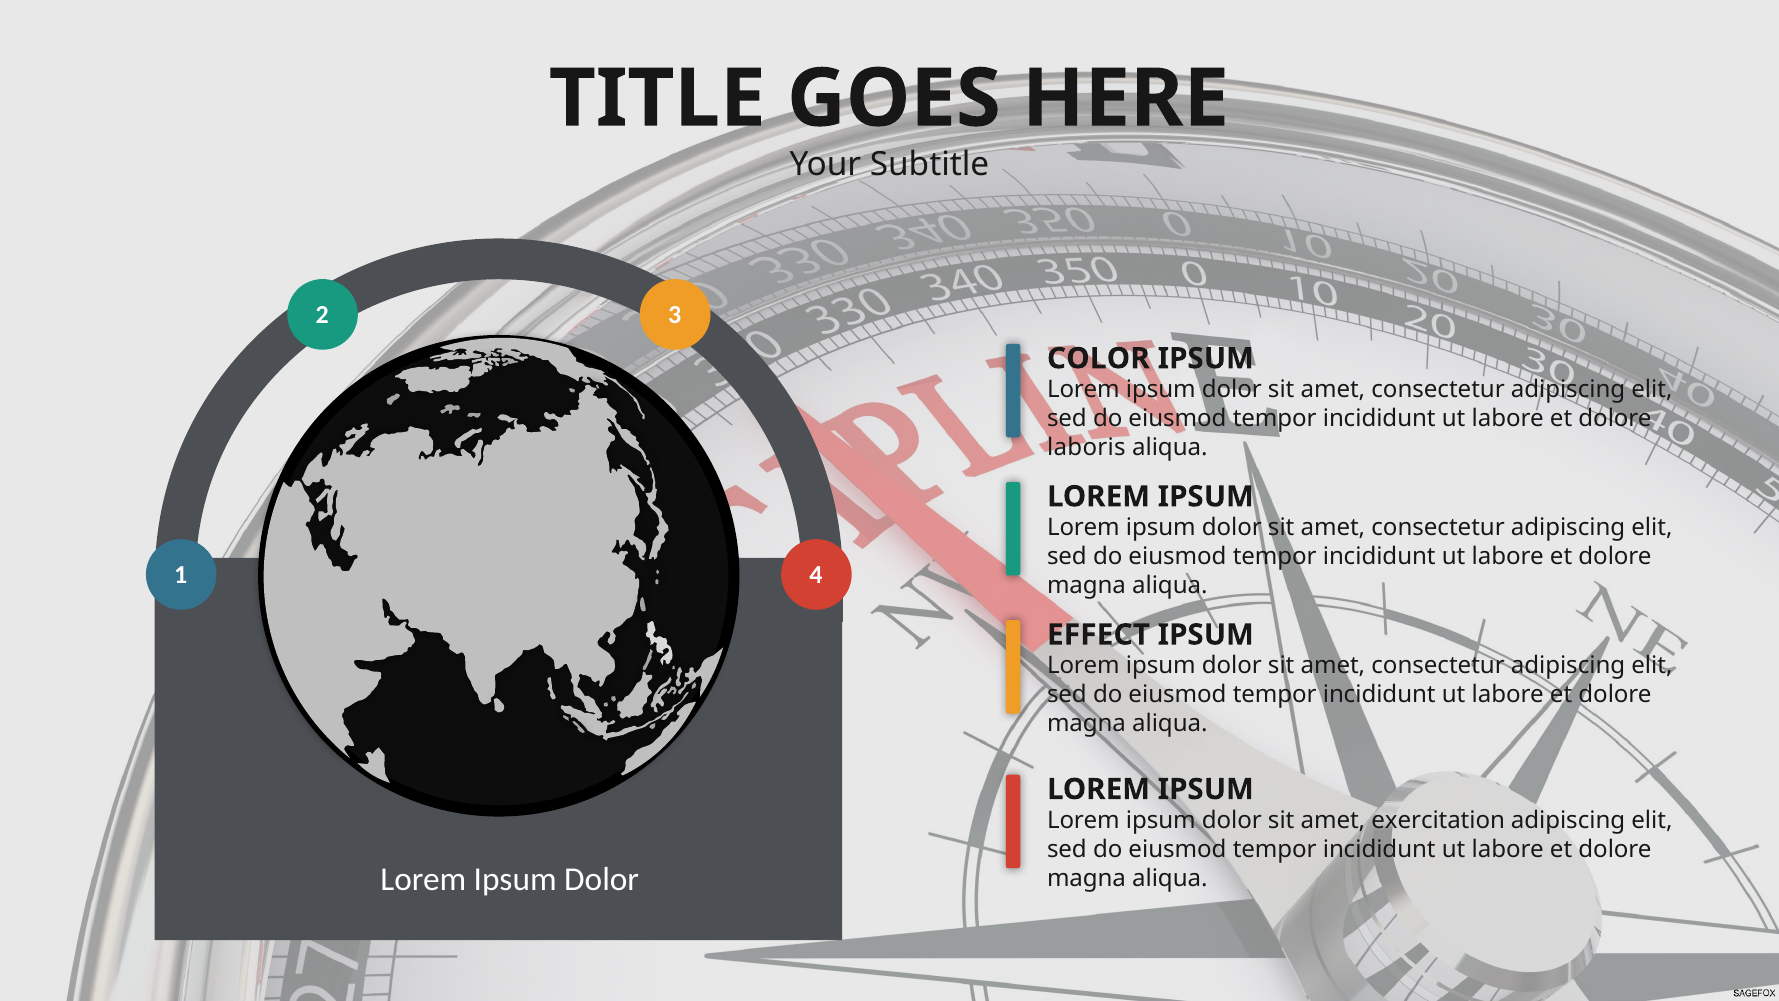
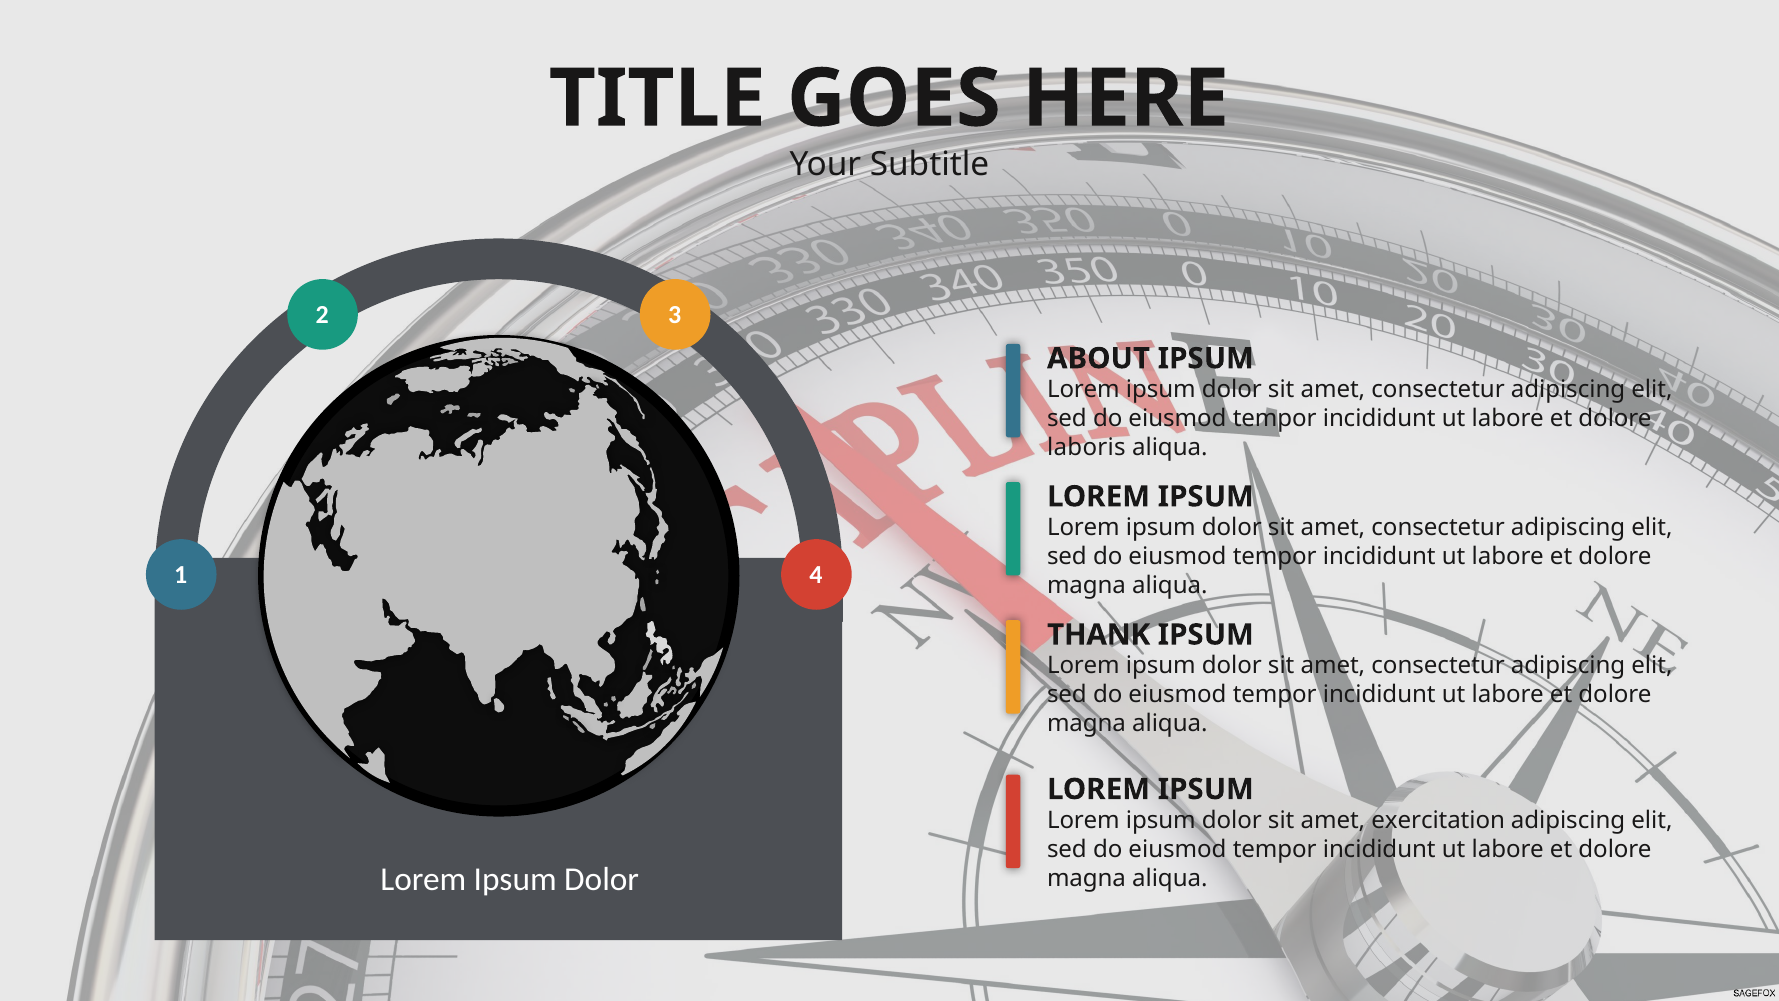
COLOR: COLOR -> ABOUT (1099, 358)
EFFECT: EFFECT -> THANK (1099, 635)
